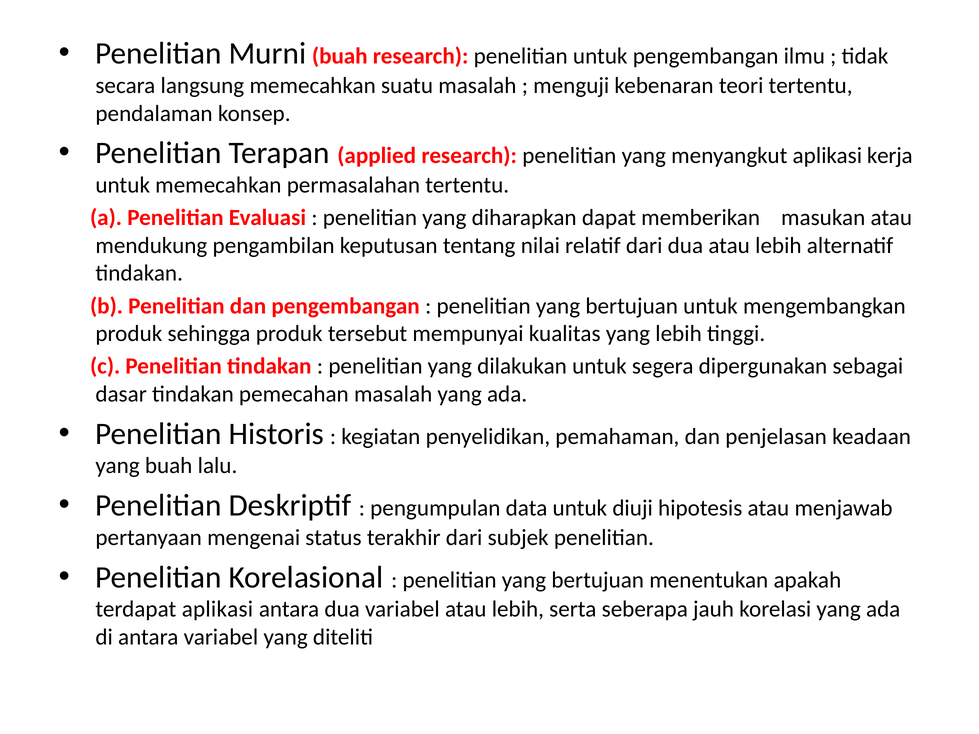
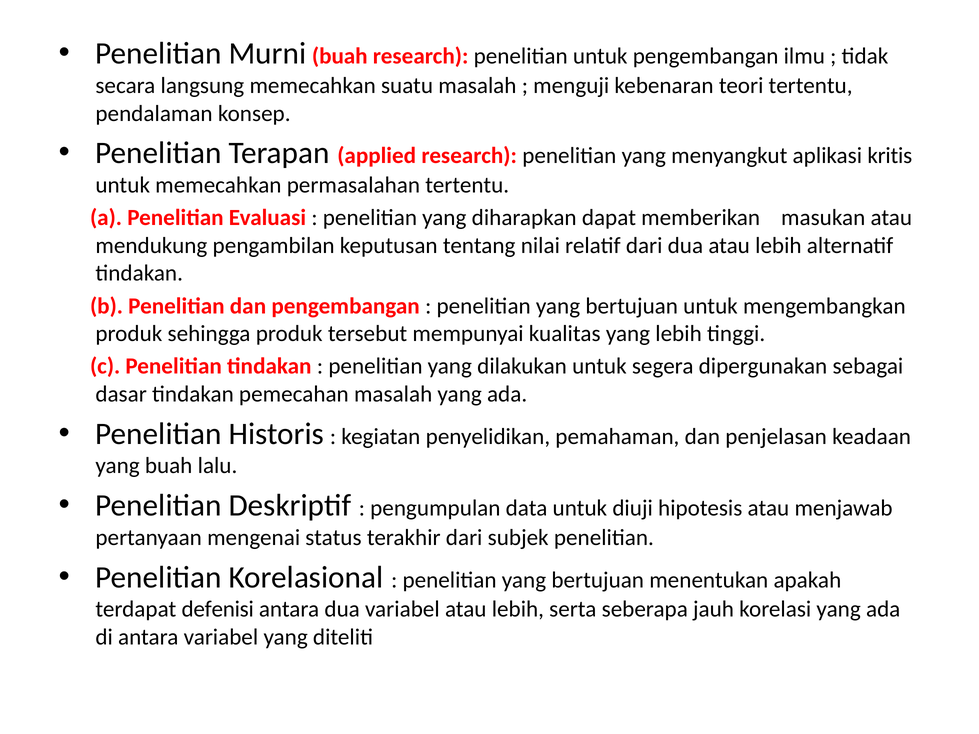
kerja: kerja -> kritis (890, 156)
terdapat aplikasi: aplikasi -> defenisi (218, 610)
